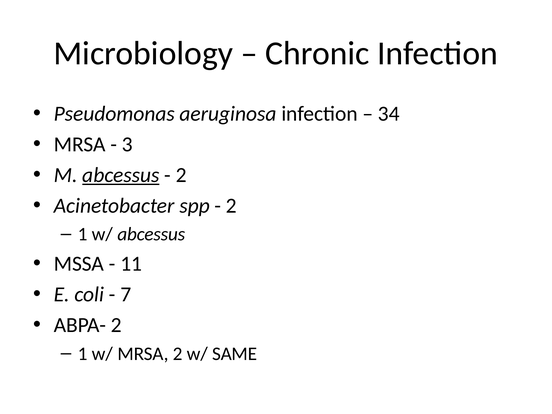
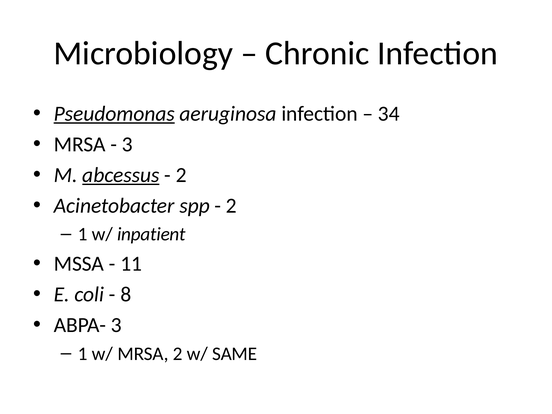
Pseudomonas underline: none -> present (114, 114)
w/ abcessus: abcessus -> inpatient (151, 234)
7: 7 -> 8 (126, 294)
ABPA- 2: 2 -> 3 (116, 325)
